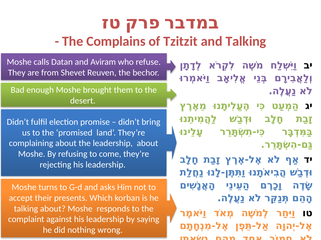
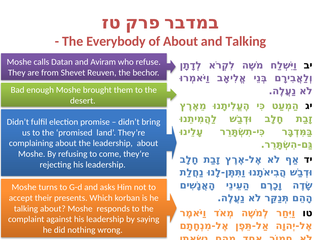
Complains: Complains -> Everybody (116, 41)
of Tzitzit: Tzitzit -> About (181, 41)
